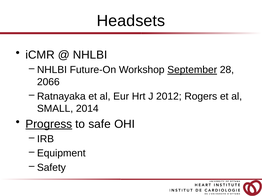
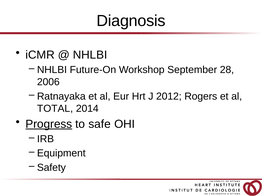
Headsets: Headsets -> Diagnosis (131, 21)
September underline: present -> none (192, 70)
2066: 2066 -> 2006 (48, 82)
SMALL: SMALL -> TOTAL (55, 109)
